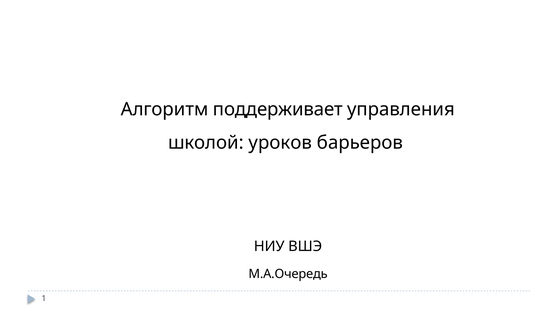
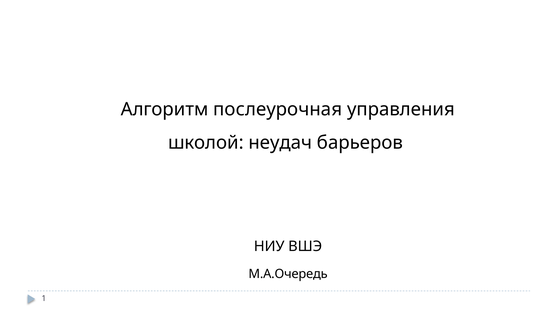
поддерживает: поддерживает -> послеурочная (278, 109)
уроков: уроков -> неудач (280, 143)
